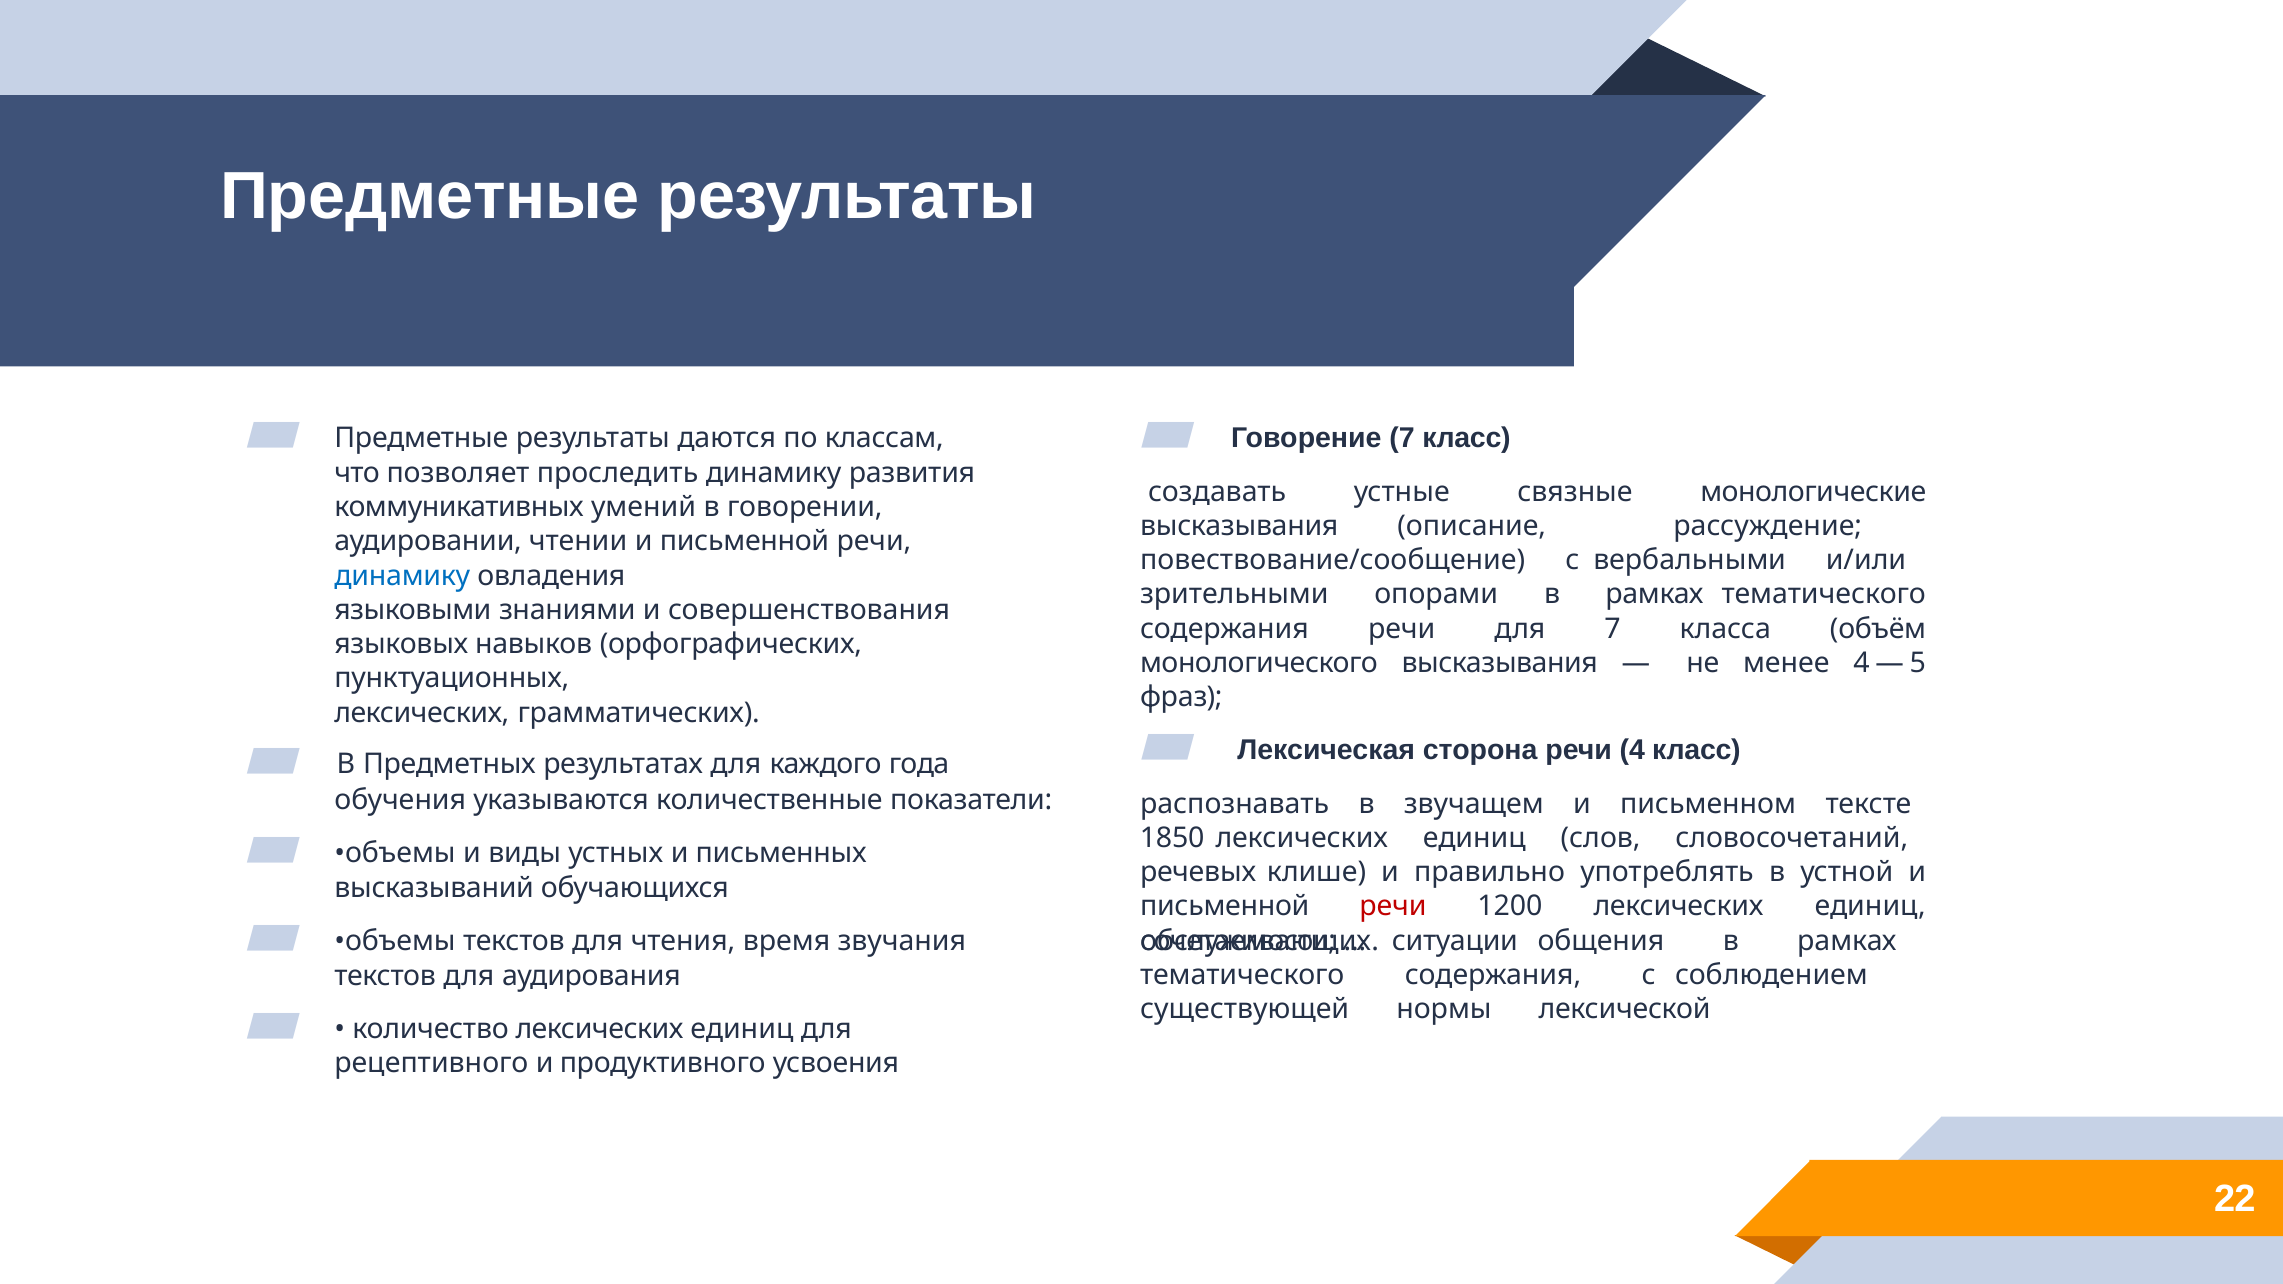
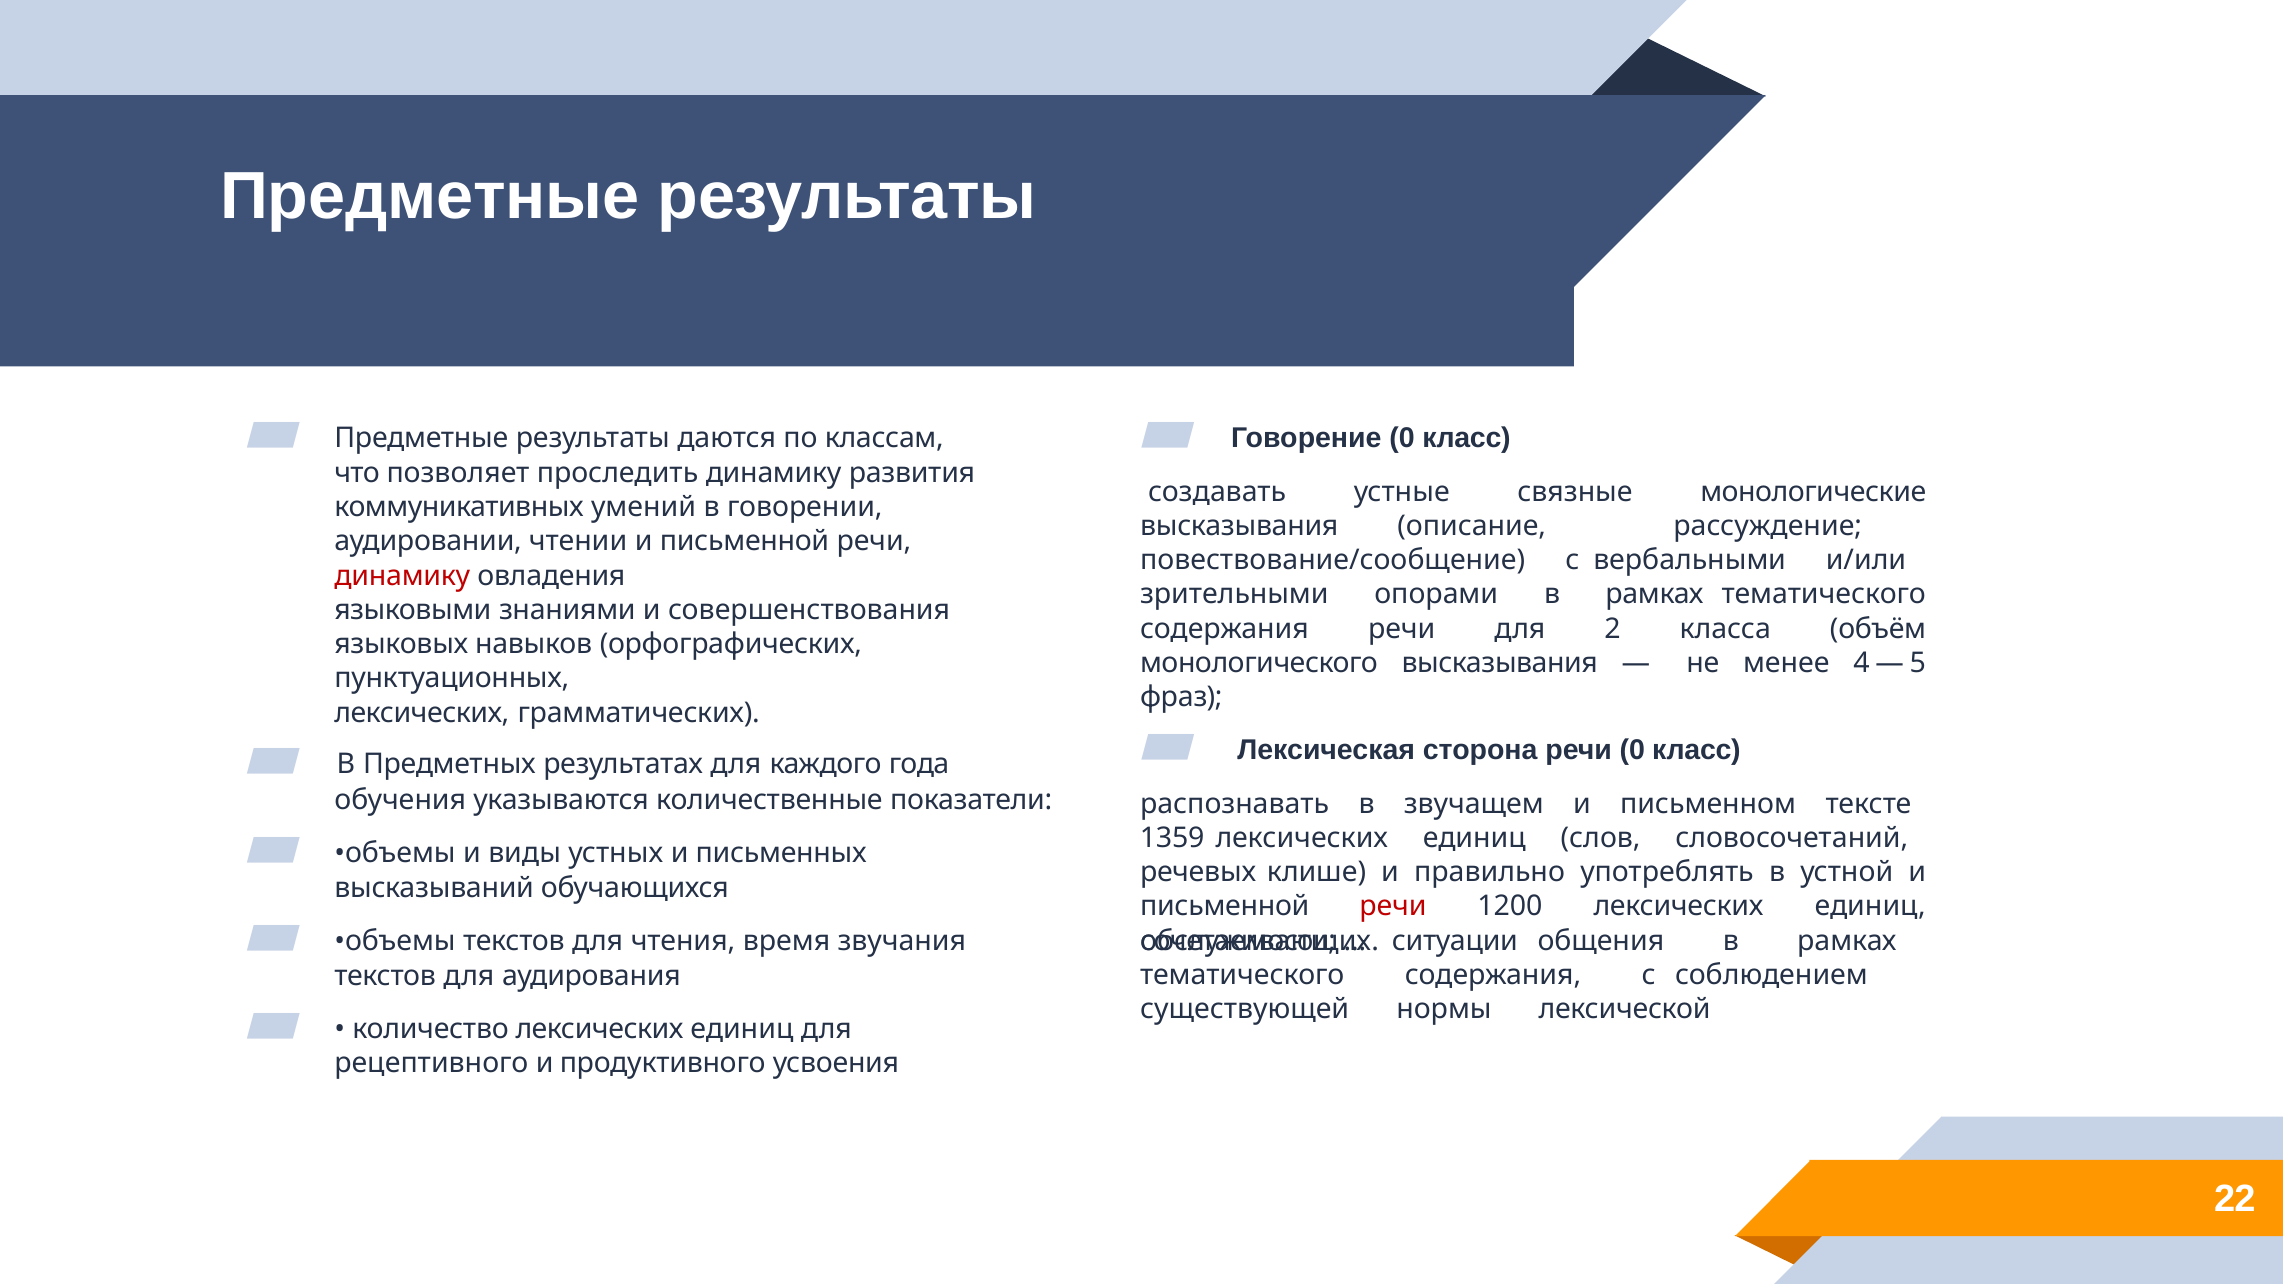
Говорение 7: 7 -> 0 (1402, 439)
динамику colour: blue -> red (402, 576)
для 7: 7 -> 2 (1612, 629)
речи 4: 4 -> 0 (1632, 750)
1850: 1850 -> 1359 (1172, 838)
